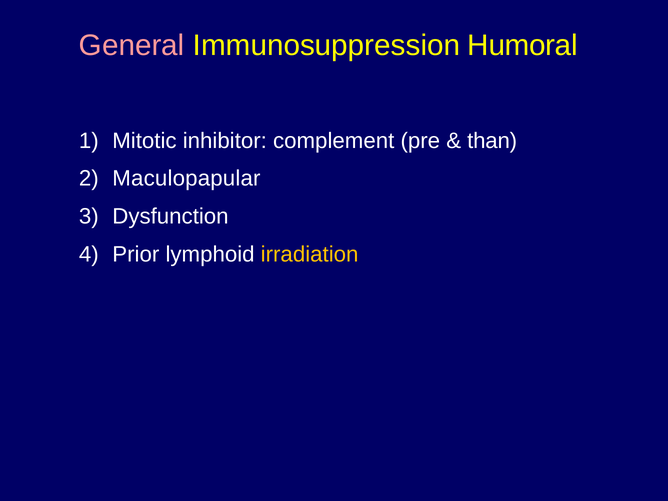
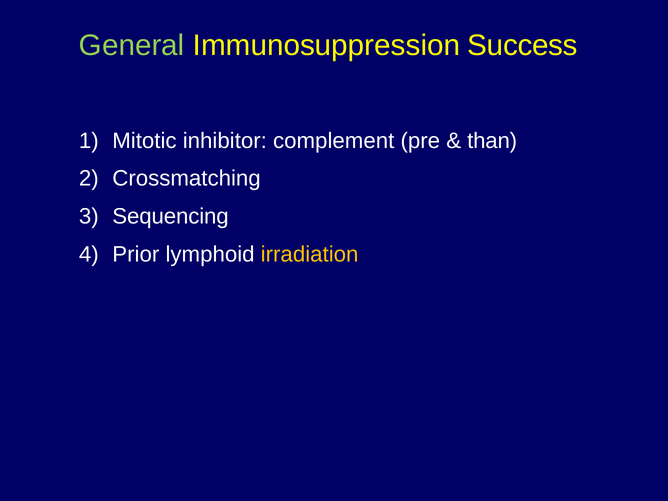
General colour: pink -> light green (132, 45)
Humoral: Humoral -> Success (523, 45)
Maculopapular: Maculopapular -> Crossmatching (187, 179)
Dysfunction: Dysfunction -> Sequencing (171, 216)
